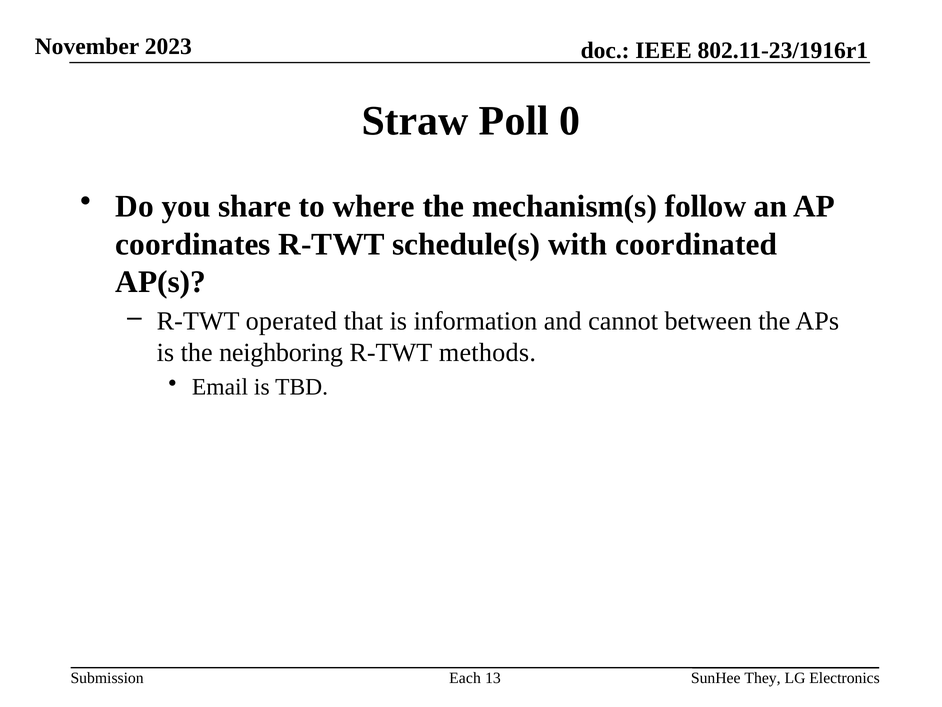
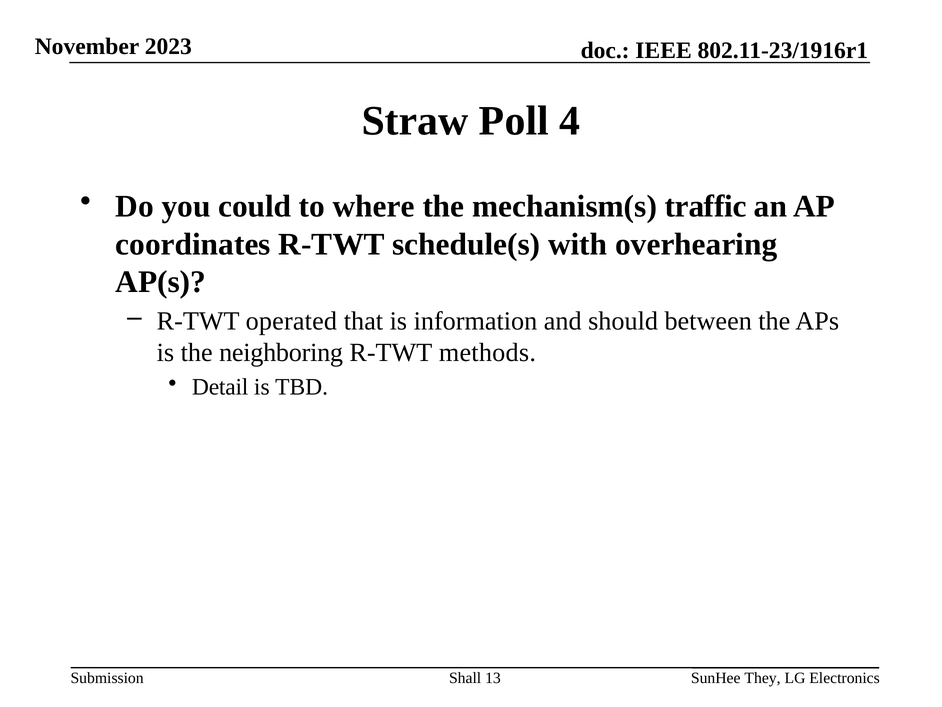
0: 0 -> 4 (570, 121)
share: share -> could (255, 206)
follow: follow -> traffic (706, 206)
coordinated: coordinated -> overhearing (696, 244)
cannot: cannot -> should (623, 321)
Email: Email -> Detail (220, 387)
Each: Each -> Shall (465, 678)
